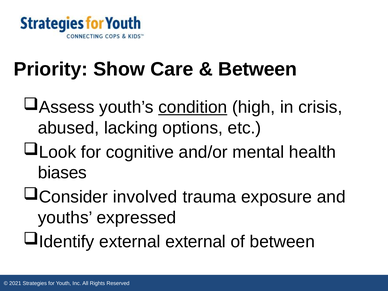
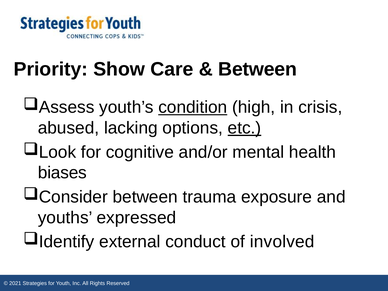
etc underline: none -> present (244, 128)
involved: involved -> between (145, 197)
external external: external -> conduct (195, 242)
of between: between -> involved (282, 242)
